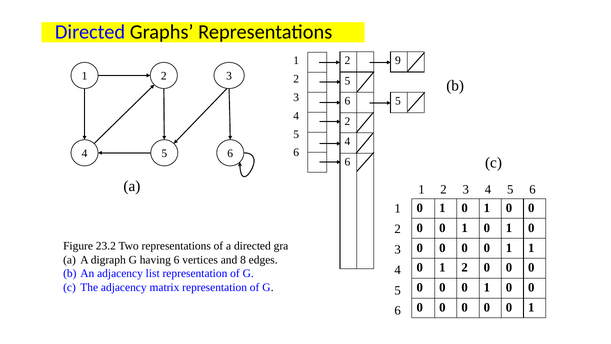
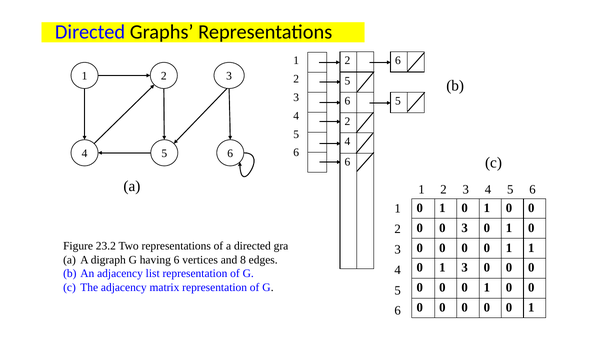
2 9: 9 -> 6 (398, 60)
1: 1 -> 3 (465, 228)
0 1 2: 2 -> 3 (465, 267)
